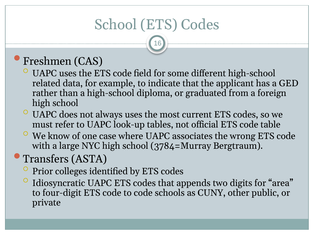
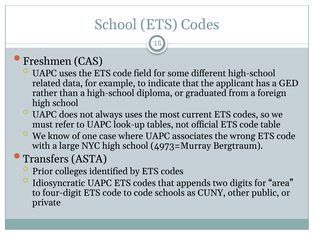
3784=Murray: 3784=Murray -> 4973=Murray (181, 146)
